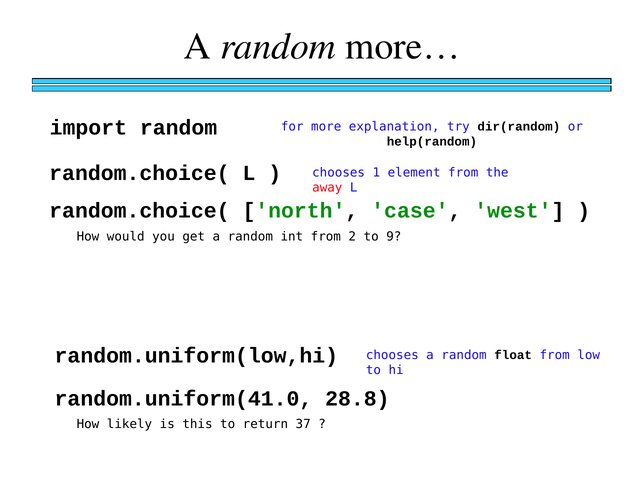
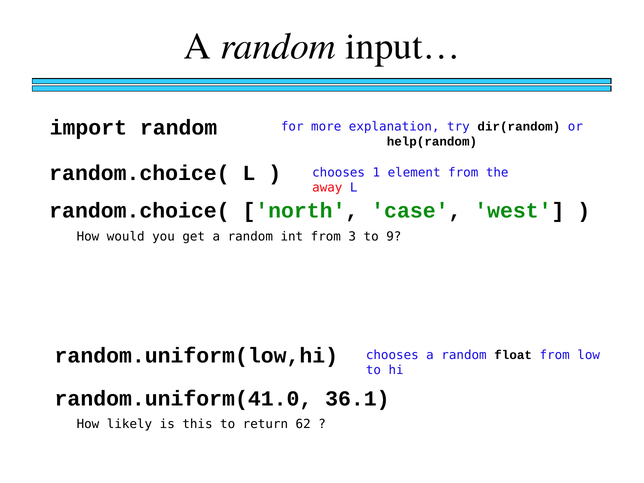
more…: more… -> input… (403, 47)
2: 2 -> 3 (352, 237)
28.8: 28.8 -> 36.1 (357, 399)
37: 37 -> 62 (303, 424)
